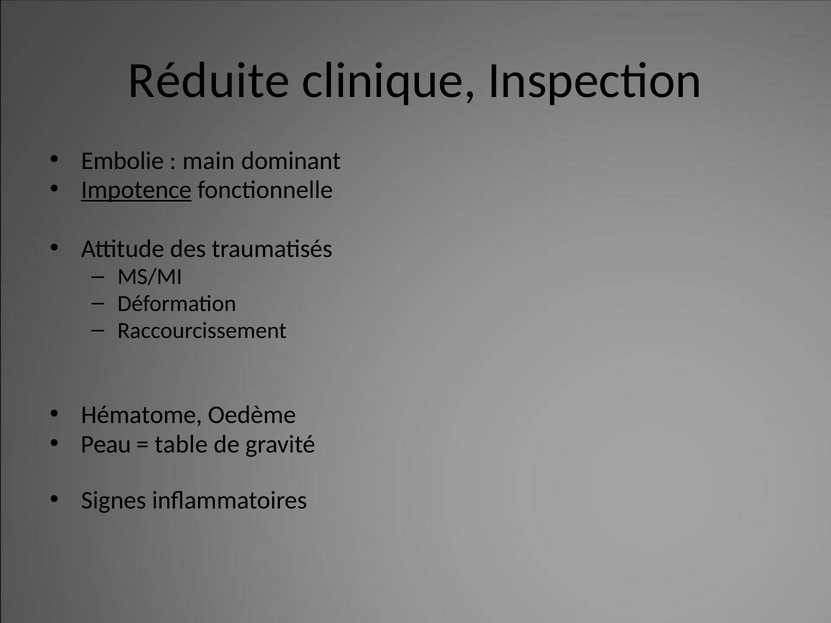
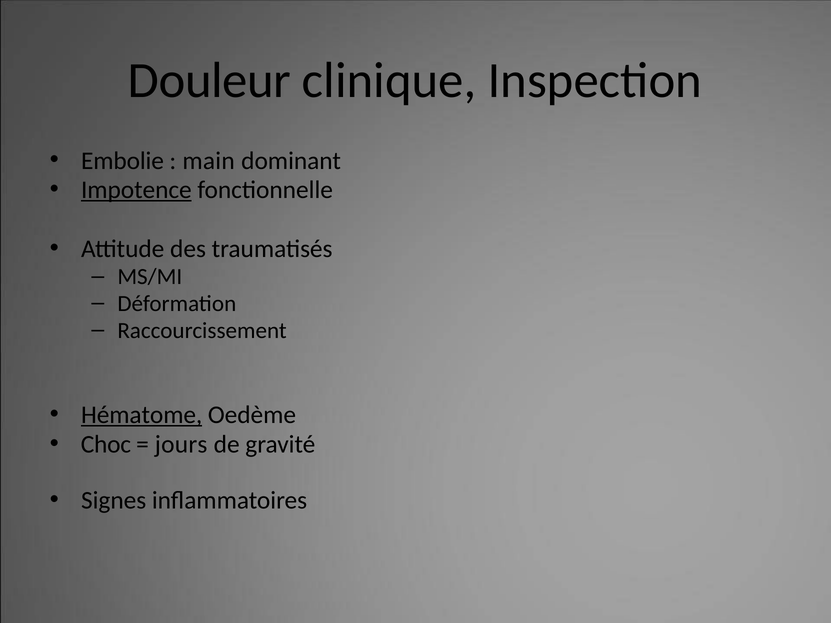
Réduite: Réduite -> Douleur (209, 80)
Hématome underline: none -> present (142, 415)
Peau: Peau -> Choc (106, 444)
table: table -> jours (181, 444)
